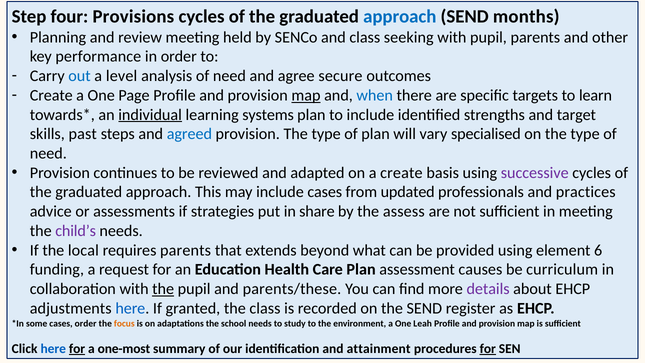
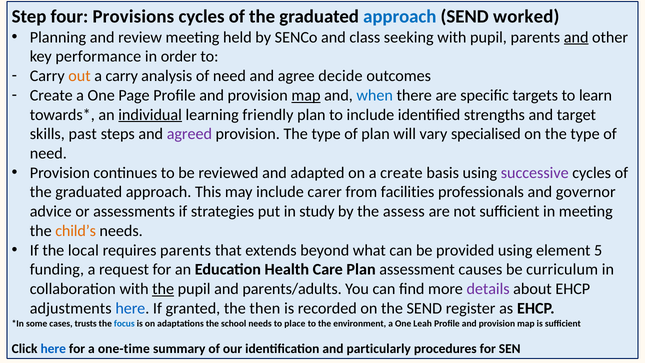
months: months -> worked (526, 16)
and underline: none -> present (576, 37)
out colour: blue -> orange (80, 76)
a level: level -> carry (122, 76)
secure: secure -> decide (340, 76)
systems: systems -> friendly (268, 115)
agreed colour: blue -> purple (189, 134)
include cases: cases -> carer (325, 192)
updated: updated -> facilities (408, 192)
practices: practices -> governor (586, 192)
share: share -> study (317, 211)
child’s colour: purple -> orange (76, 231)
6: 6 -> 5 (598, 250)
parents/these: parents/these -> parents/adults (292, 289)
the class: class -> then (265, 308)
cases order: order -> trusts (86, 323)
focus colour: orange -> blue (124, 323)
study: study -> place (295, 323)
for underline: present -> none (77, 349)
one-most: one-most -> one-time (124, 349)
attainment: attainment -> particularly (379, 349)
for underline: present -> none (488, 349)
